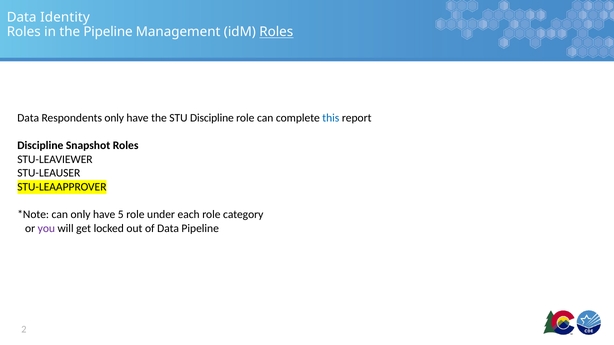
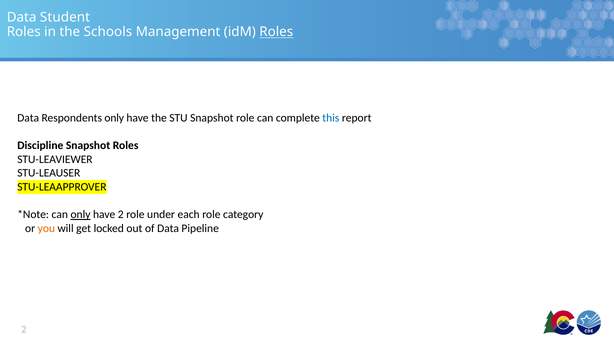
Identity: Identity -> Student (65, 18)
the Pipeline: Pipeline -> Schools (108, 32)
STU Discipline: Discipline -> Snapshot (212, 118)
only underline: none -> present (81, 215)
have 5: 5 -> 2 (121, 215)
you colour: purple -> orange (46, 229)
